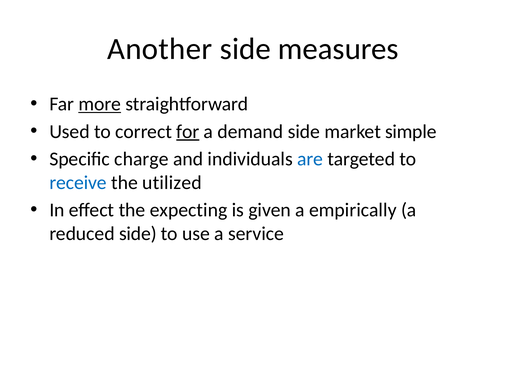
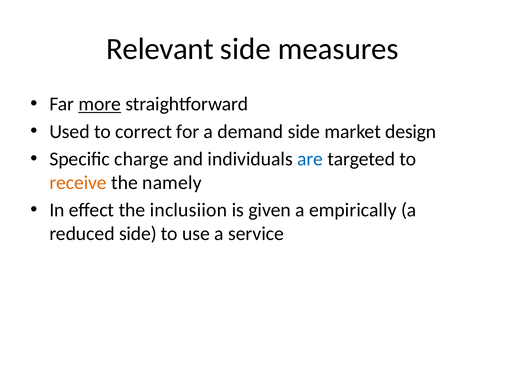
Another: Another -> Relevant (160, 49)
for underline: present -> none (188, 132)
simple: simple -> design (411, 132)
receive colour: blue -> orange (78, 183)
utilized: utilized -> namely (172, 183)
expecting: expecting -> inclusiion (188, 210)
